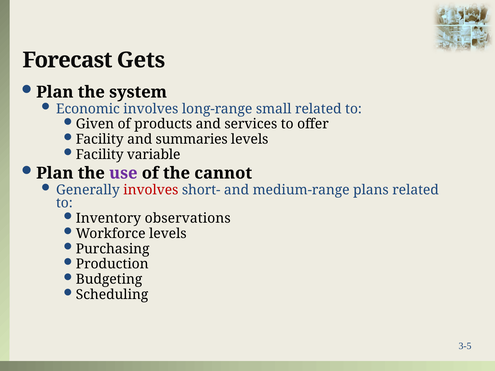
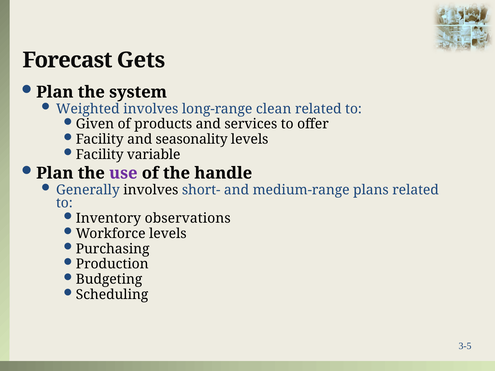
Economic: Economic -> Weighted (88, 109)
small: small -> clean (274, 109)
summaries: summaries -> seasonality (192, 139)
cannot: cannot -> handle (223, 173)
involves colour: red -> black (151, 190)
